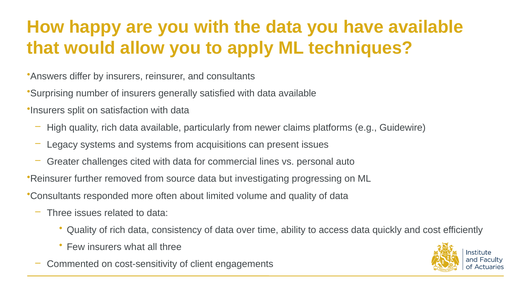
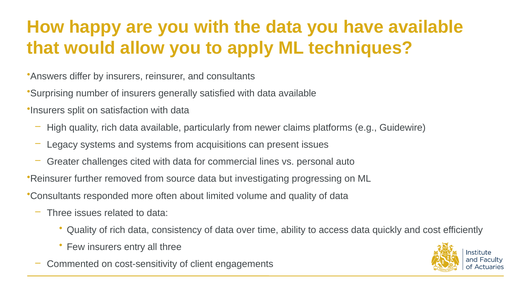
what: what -> entry (135, 247)
